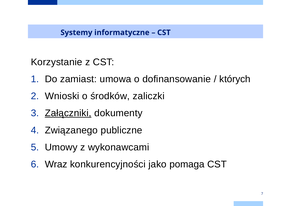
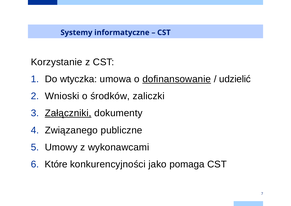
zamiast: zamiast -> wtyczka (79, 79)
dofinansowanie underline: none -> present (177, 79)
których: których -> udzielić (235, 79)
Wraz: Wraz -> Które (56, 164)
